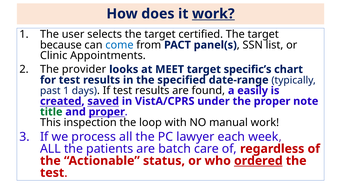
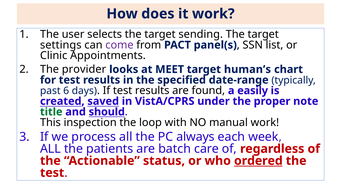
work underline: present -> none (213, 14)
certified: certified -> sending (201, 34)
because: because -> settings (61, 45)
come colour: blue -> purple (119, 45)
specific’s: specific’s -> human’s (247, 69)
past 1: 1 -> 6 (66, 91)
and proper: proper -> should (107, 112)
lawyer: lawyer -> always (195, 137)
